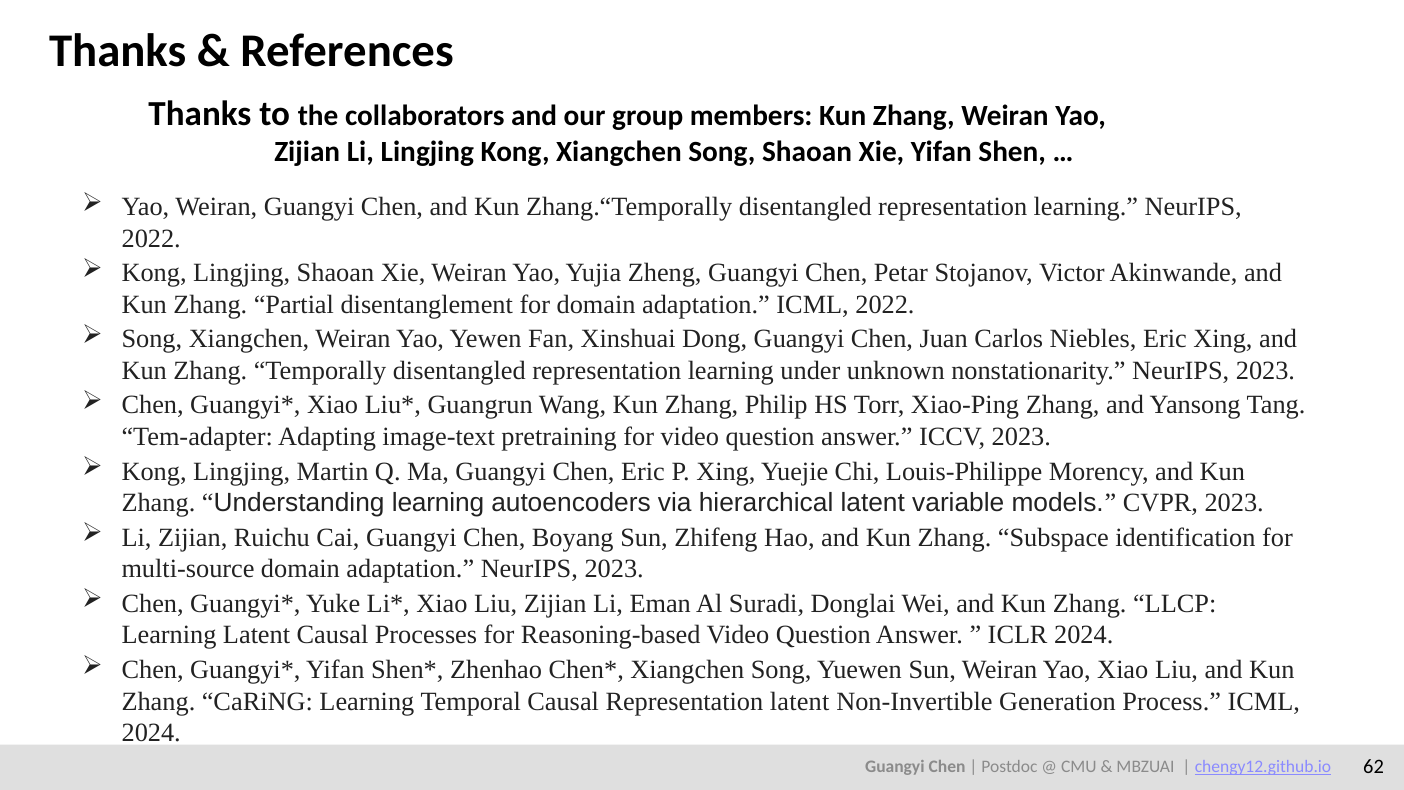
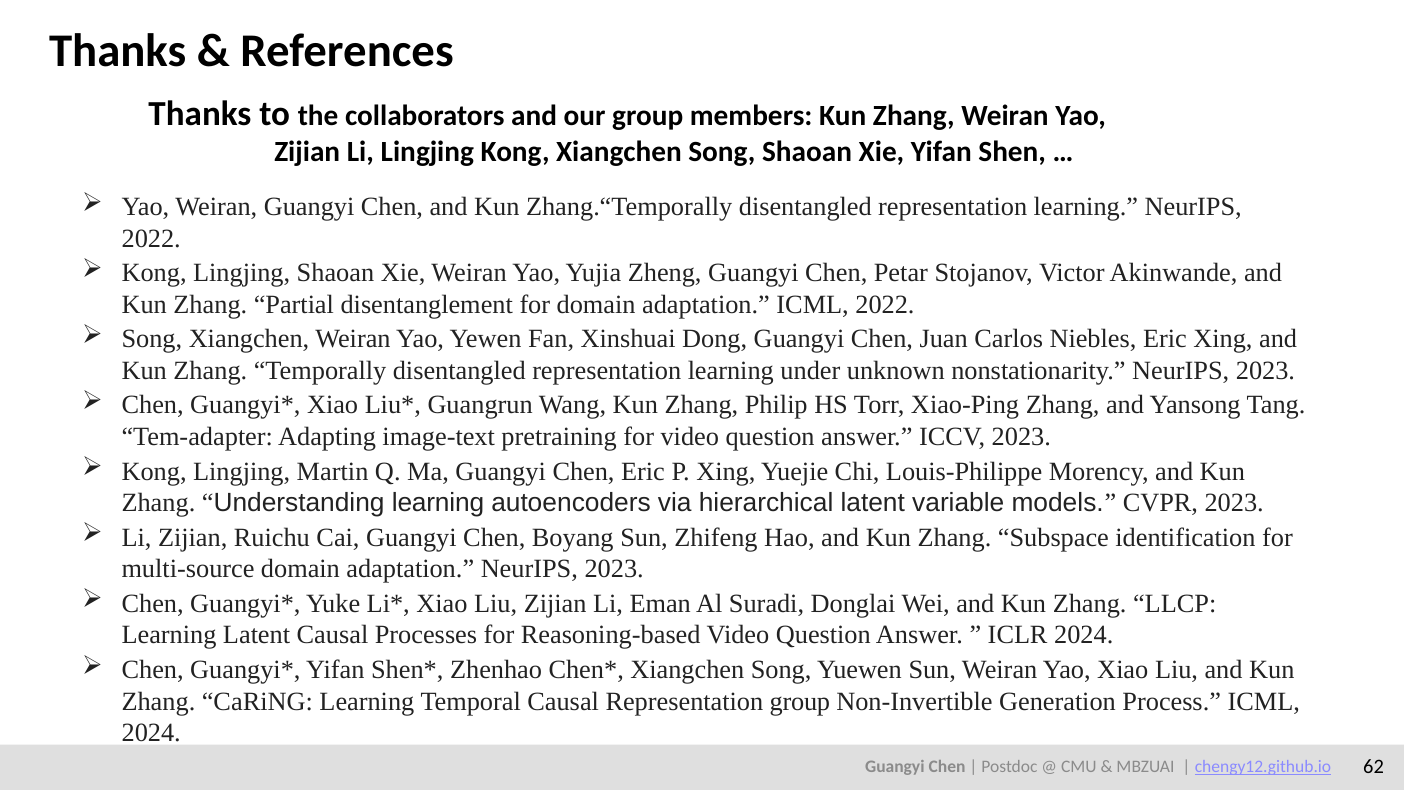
Representation latent: latent -> group (800, 701)
